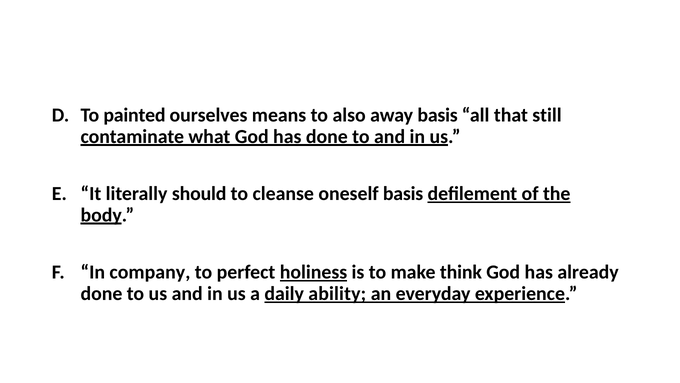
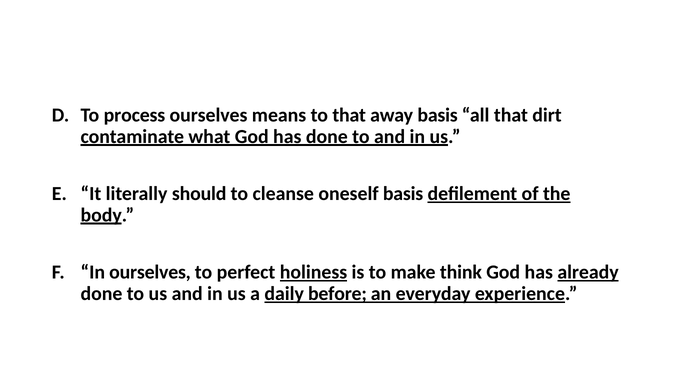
painted: painted -> process (135, 115)
to also: also -> that (349, 115)
still: still -> dirt (547, 115)
In company: company -> ourselves (150, 272)
already underline: none -> present (588, 272)
ability: ability -> before (337, 293)
